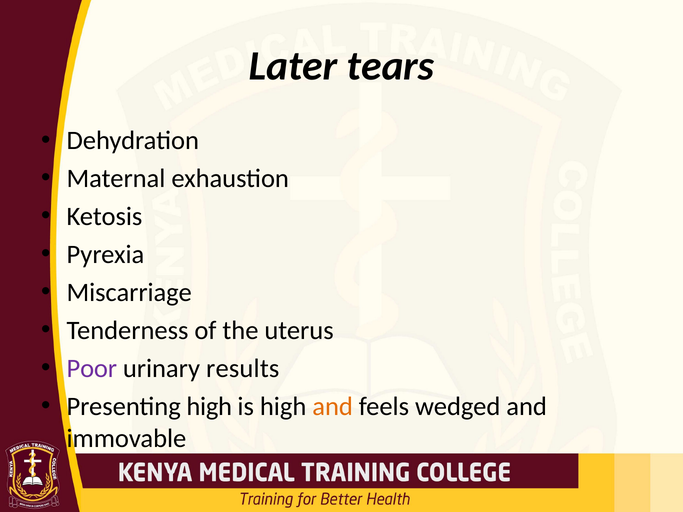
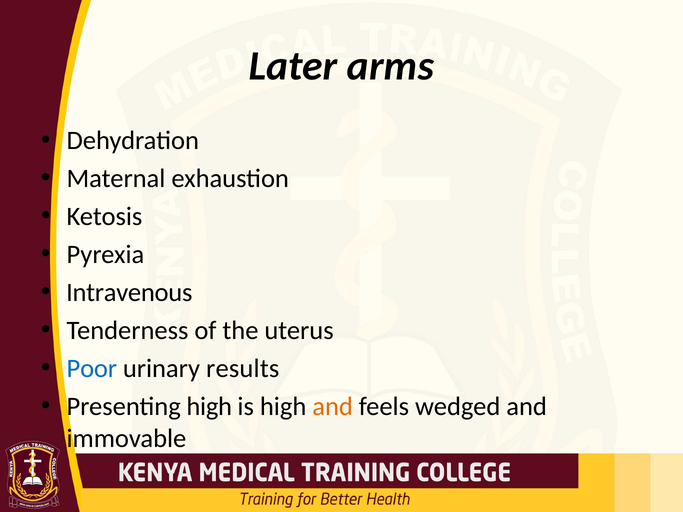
tears: tears -> arms (390, 66)
Miscarriage: Miscarriage -> Intravenous (129, 293)
Poor colour: purple -> blue (92, 369)
